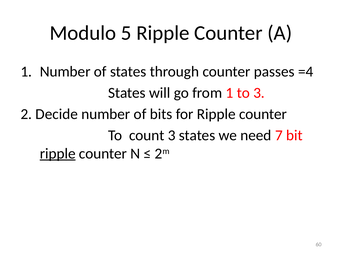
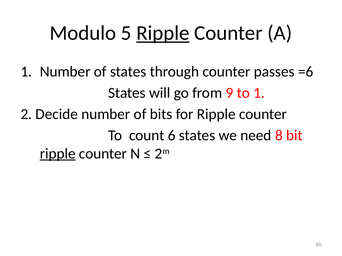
Ripple underline: none -> present (163, 33)
=4: =4 -> =6 (306, 72)
from 1: 1 -> 9 (230, 93)
to 3: 3 -> 1 (259, 93)
count 3: 3 -> 6 (172, 136)
7: 7 -> 8 (279, 136)
